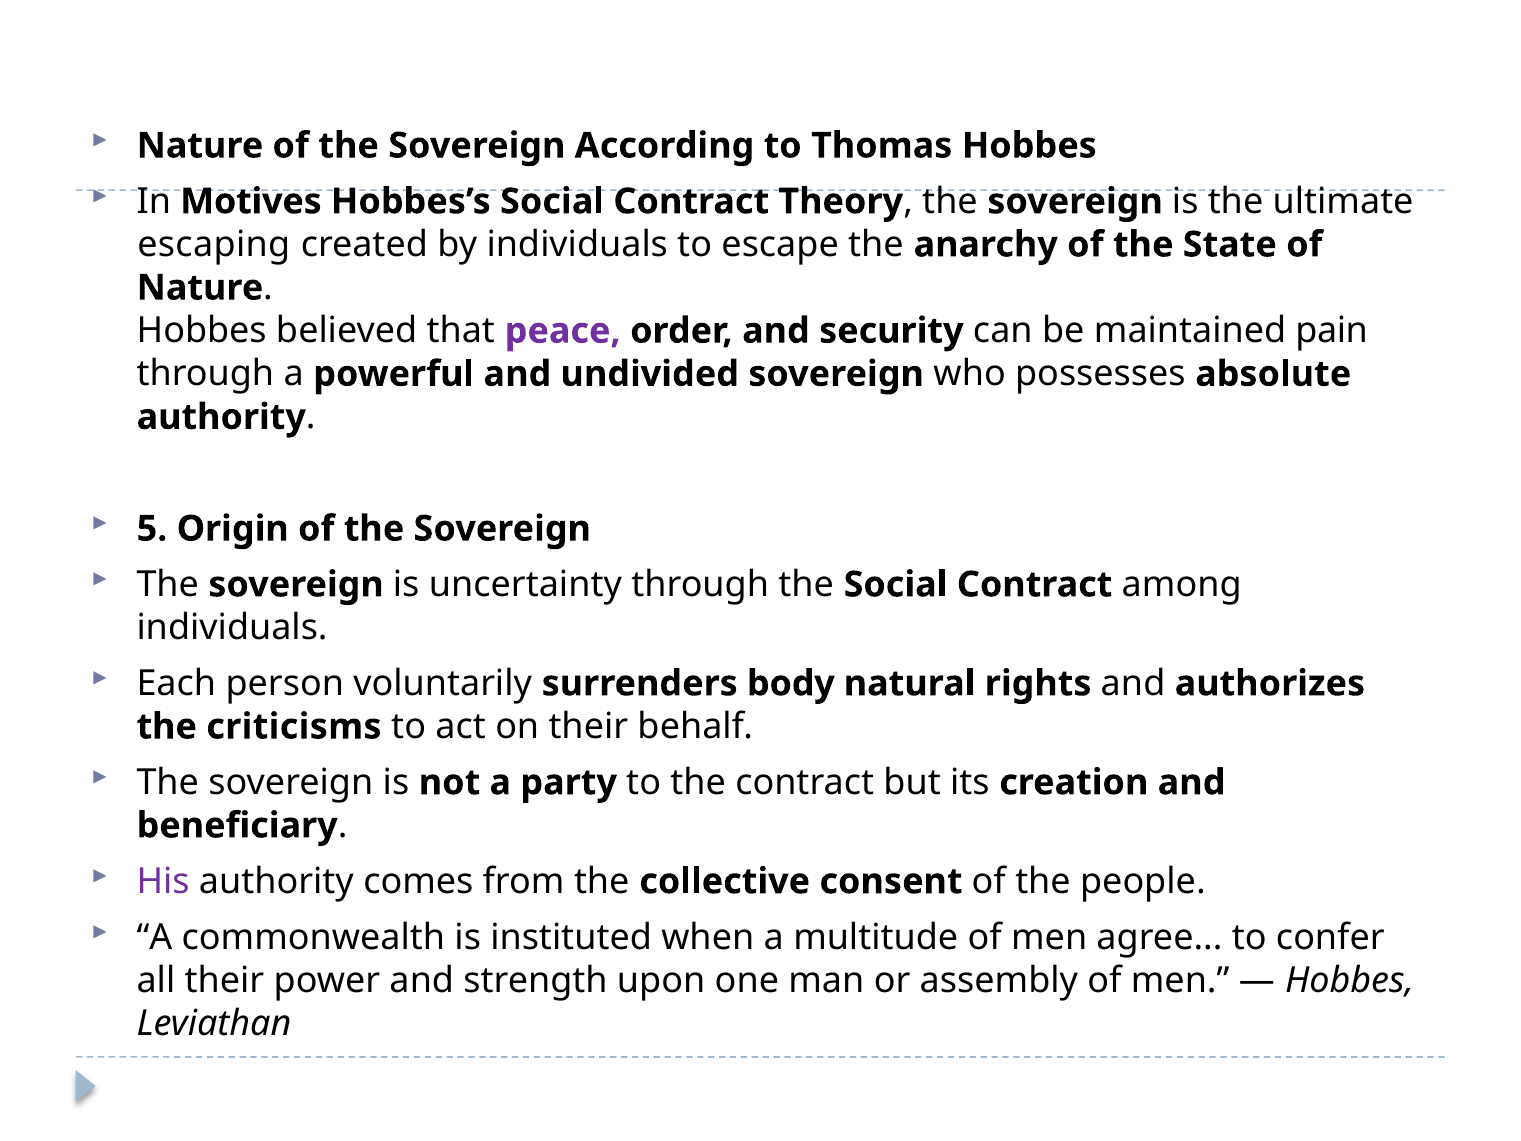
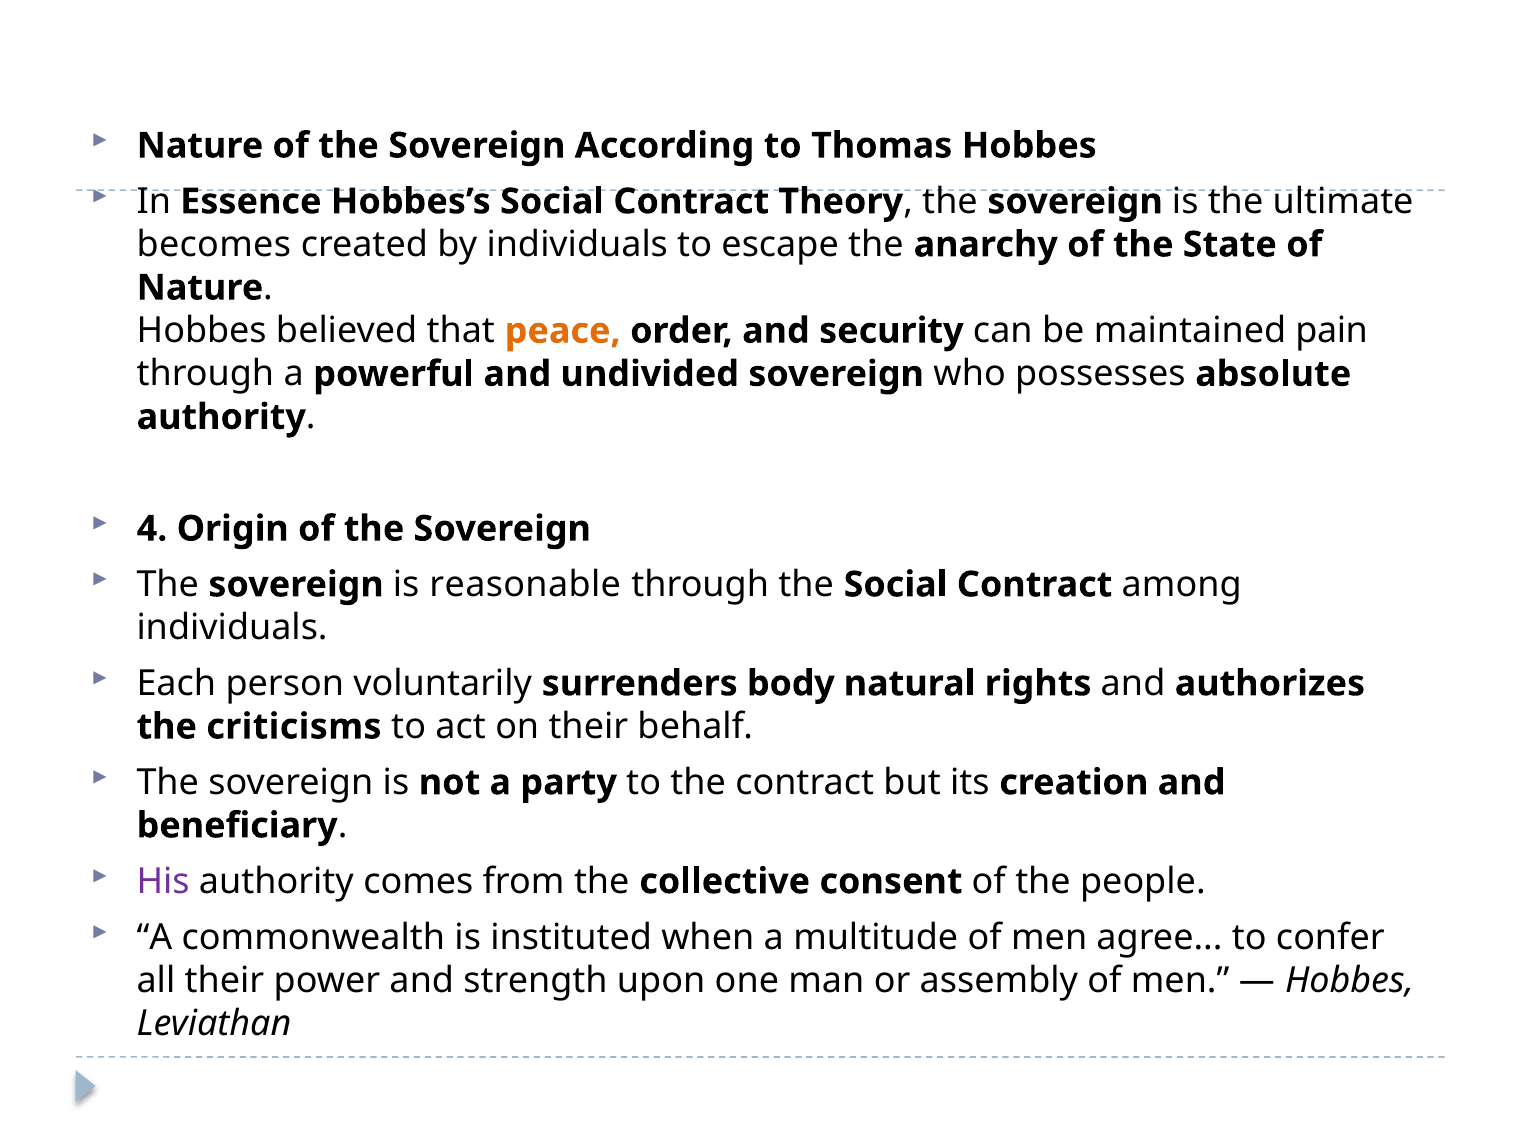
Motives: Motives -> Essence (251, 201)
escaping: escaping -> becomes (214, 245)
peace colour: purple -> orange (563, 331)
5: 5 -> 4 (152, 529)
uncertainty: uncertainty -> reasonable (525, 584)
